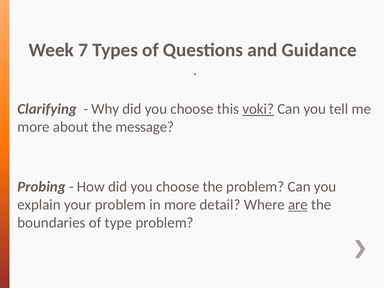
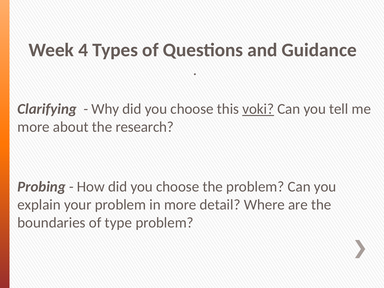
7: 7 -> 4 (83, 50)
message: message -> research (145, 127)
are underline: present -> none (298, 205)
